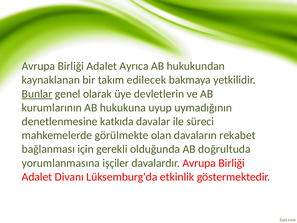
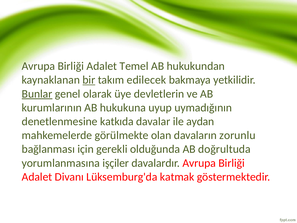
Ayrıca: Ayrıca -> Temel (134, 66)
bir underline: none -> present (89, 80)
süreci: süreci -> aydan (200, 121)
rekabet: rekabet -> zorunlu (237, 135)
etkinlik: etkinlik -> katmak (177, 177)
